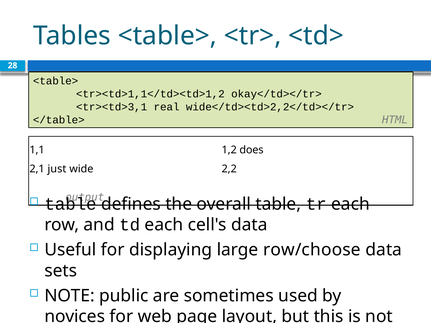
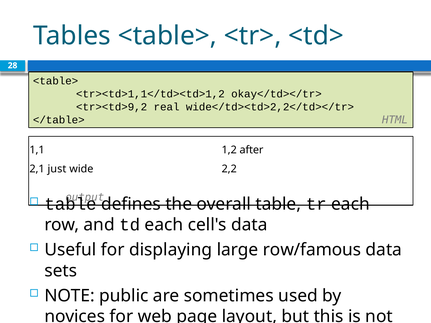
<tr><td>3,1: <tr><td>3,1 -> <tr><td>9,2 (112, 107)
does: does -> after (251, 150)
row/choose: row/choose -> row/famous (312, 250)
